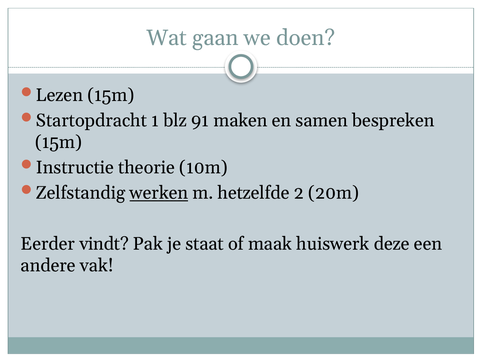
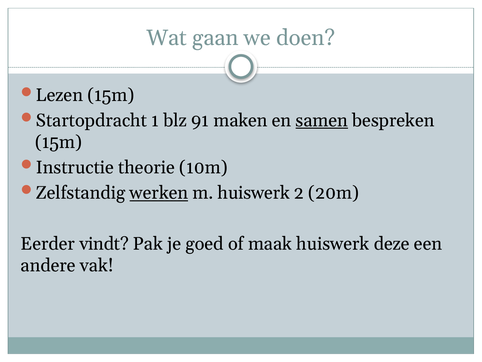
samen underline: none -> present (322, 120)
m hetzelfde: hetzelfde -> huiswerk (254, 193)
staat: staat -> goed (205, 243)
